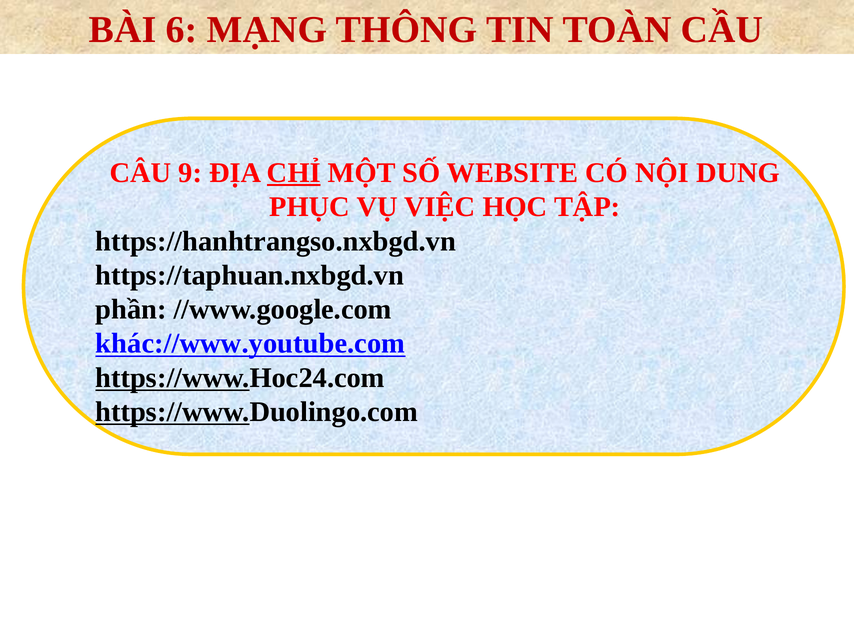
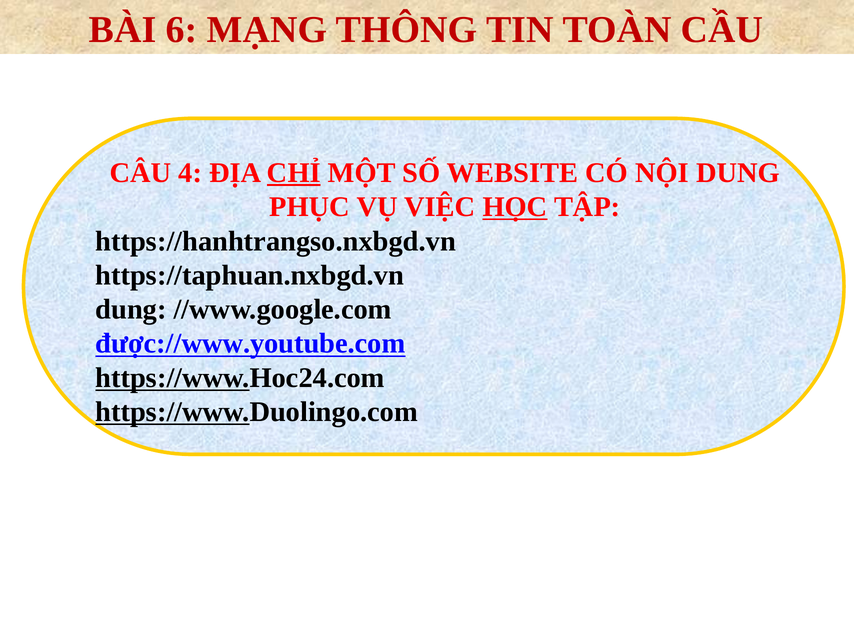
9: 9 -> 4 (190, 173)
HỌC underline: none -> present (515, 207)
phần: phần -> dung (131, 310)
khác://www.youtube.com: khác://www.youtube.com -> được://www.youtube.com (250, 344)
